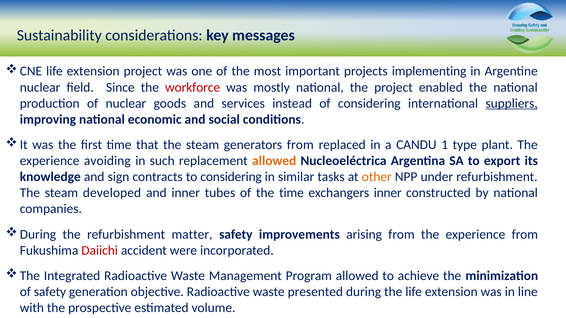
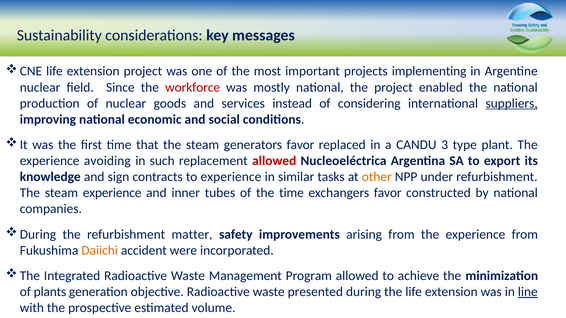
generators from: from -> favor (300, 145)
1: 1 -> 3 (445, 145)
allowed colour: orange -> red (274, 161)
to considering: considering -> experience (231, 177)
steam developed: developed -> experience (112, 193)
exchangers inner: inner -> favor (388, 193)
Daiichi colour: red -> orange (100, 251)
of safety: safety -> plants (50, 292)
line underline: none -> present (528, 292)
